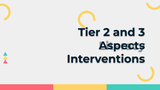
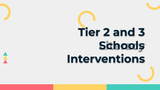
Aspects: Aspects -> Schools (122, 46)
